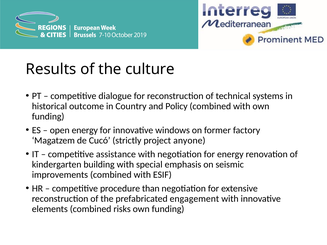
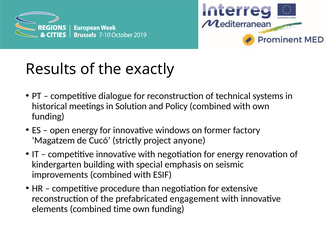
culture: culture -> exactly (150, 69)
outcome: outcome -> meetings (87, 106)
Country: Country -> Solution (131, 106)
competitive assistance: assistance -> innovative (116, 154)
risks: risks -> time (122, 209)
